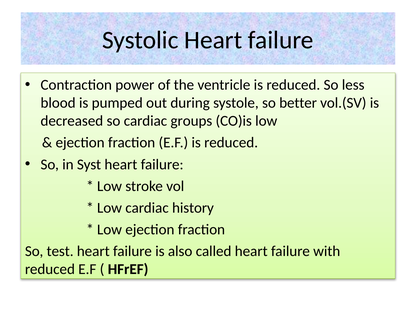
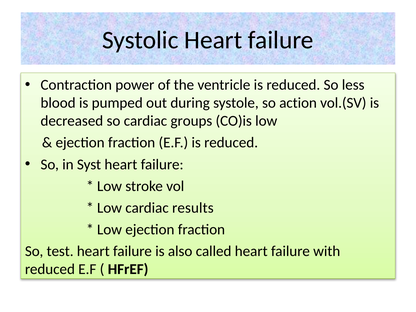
better: better -> action (298, 103)
history: history -> results (193, 208)
